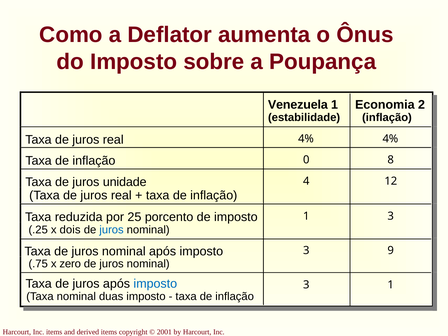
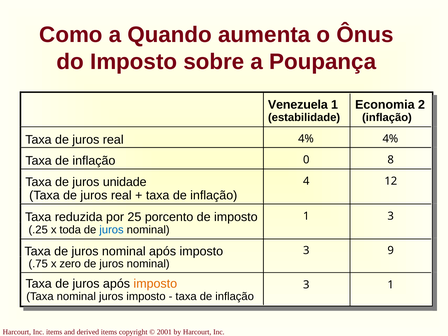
Deflator: Deflator -> Quando (170, 35)
dois: dois -> toda (70, 230)
imposto colour: blue -> orange (155, 284)
nominal duas: duas -> juros (111, 296)
